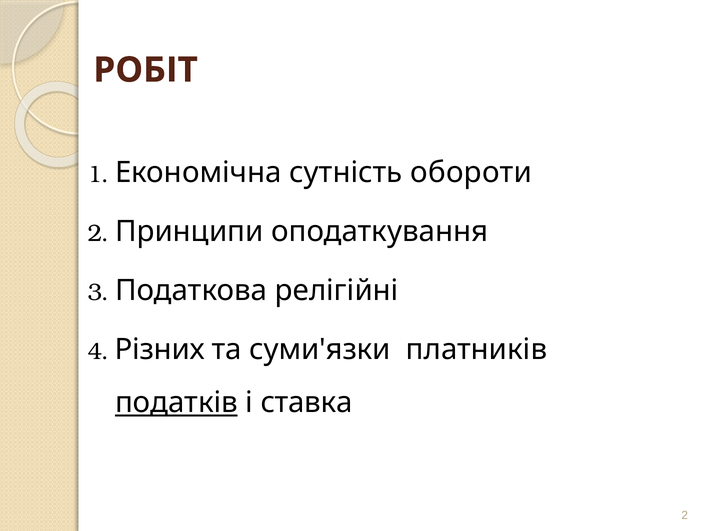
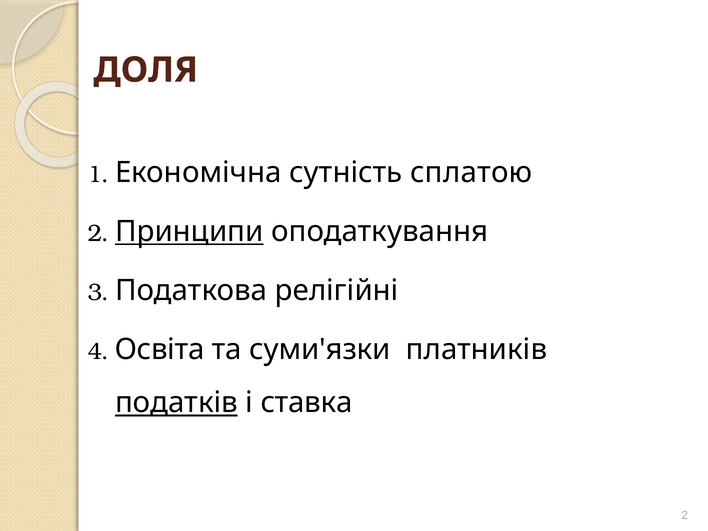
РОБІТ: РОБІТ -> ДОЛЯ (146, 70)
обороти: обороти -> сплатою (471, 173)
Принципи underline: none -> present (189, 232)
Різних: Різних -> Освіта (160, 350)
